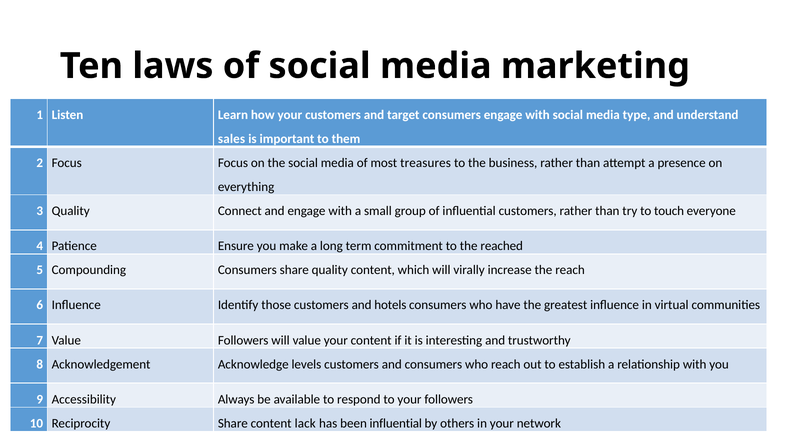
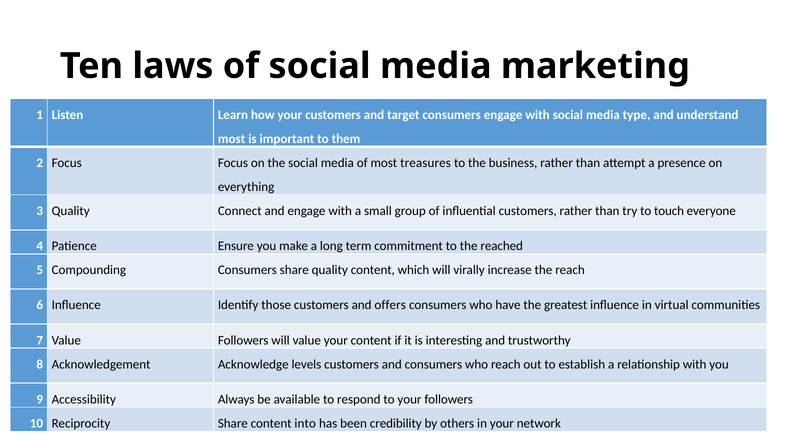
sales: sales -> most (232, 139)
hotels: hotels -> offers (390, 305)
lack: lack -> into (305, 423)
been influential: influential -> credibility (396, 423)
